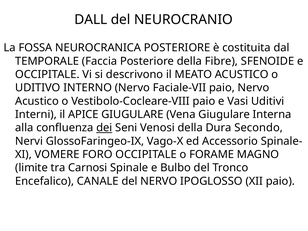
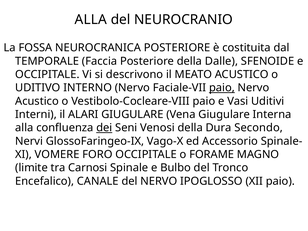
DALL: DALL -> ALLA (91, 20)
Fibre: Fibre -> Dalle (221, 61)
paio underline: none -> present (222, 88)
APICE: APICE -> ALARI (83, 114)
